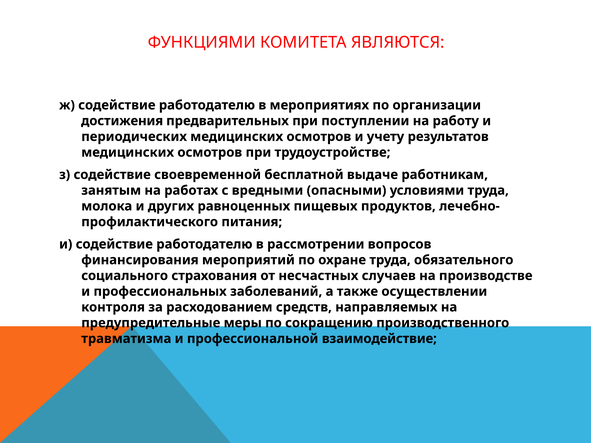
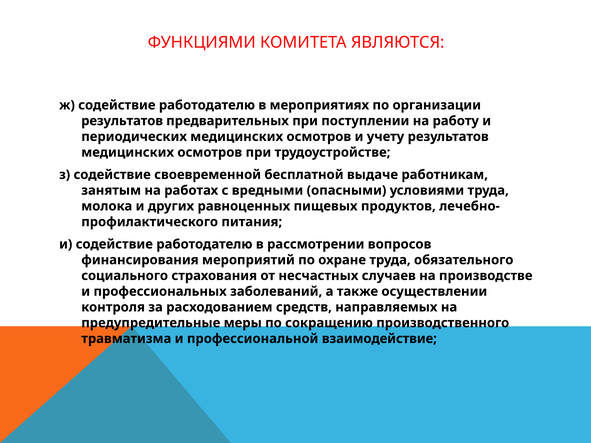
достижения: достижения -> результатов (122, 121)
